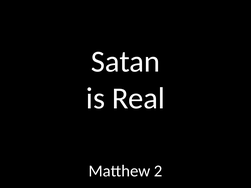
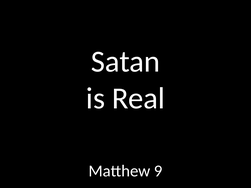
2: 2 -> 9 (158, 171)
